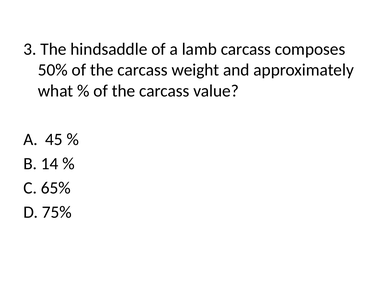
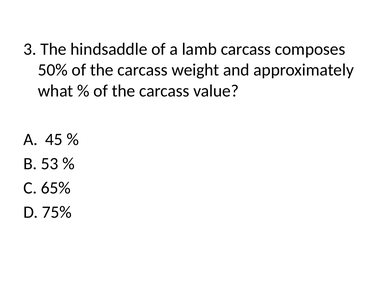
14: 14 -> 53 (50, 163)
